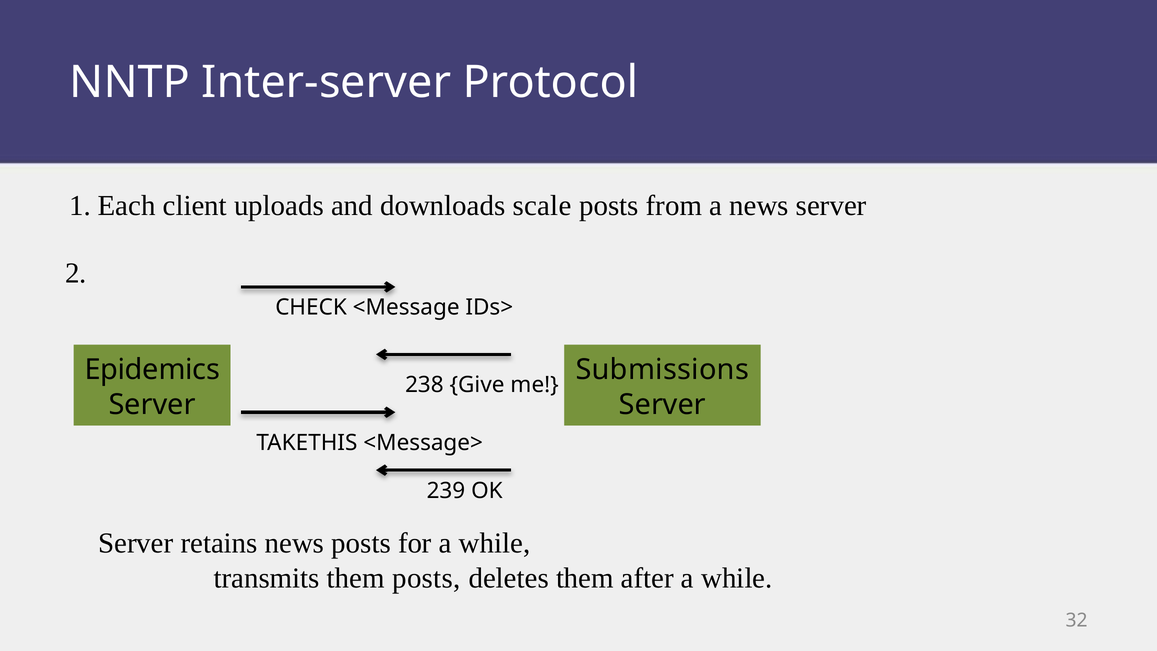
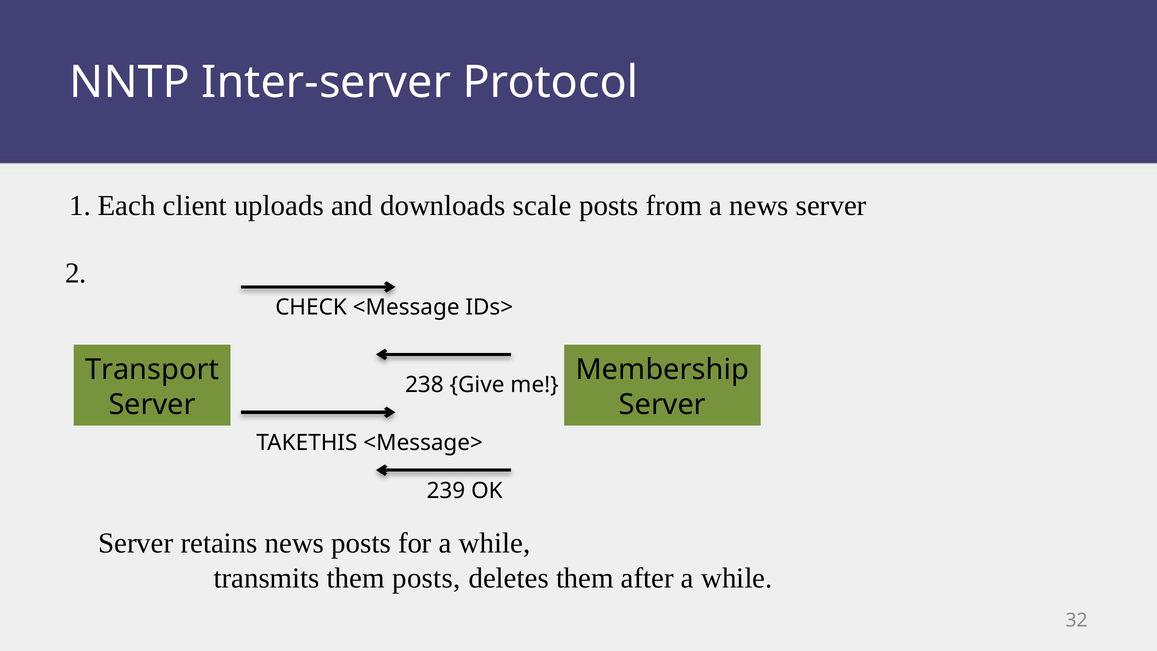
Epidemics: Epidemics -> Transport (152, 370)
Submissions: Submissions -> Membership (662, 370)
